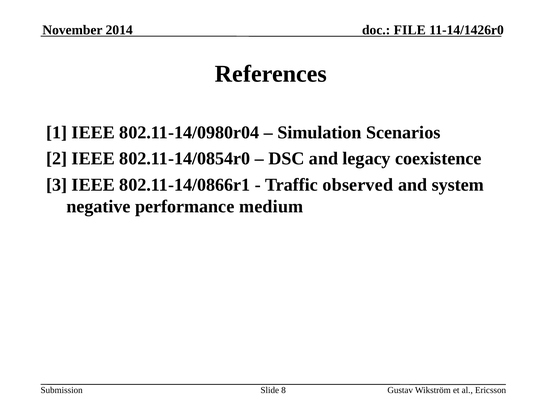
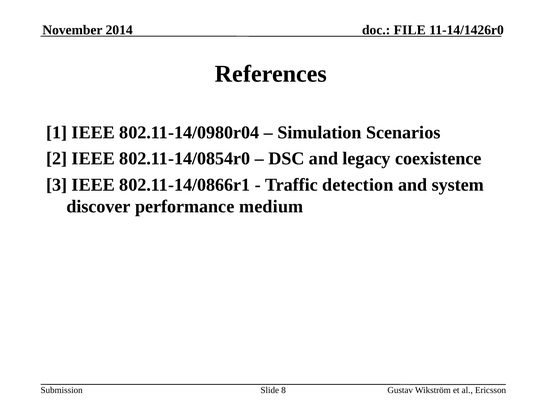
observed: observed -> detection (358, 185)
negative: negative -> discover (99, 206)
